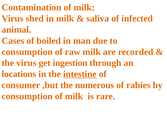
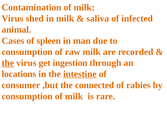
boiled: boiled -> spleen (49, 41)
the underline: none -> present (8, 63)
numerous: numerous -> connected (95, 85)
